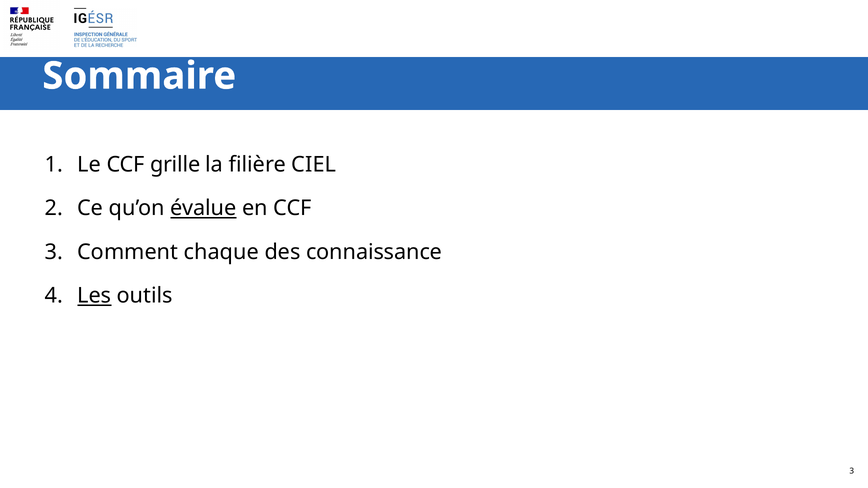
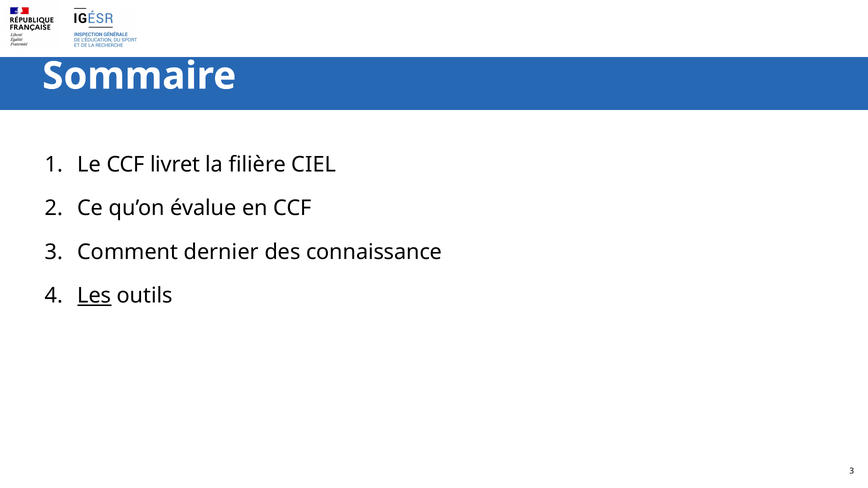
grille: grille -> livret (175, 165)
évalue underline: present -> none (203, 208)
chaque: chaque -> dernier (221, 252)
